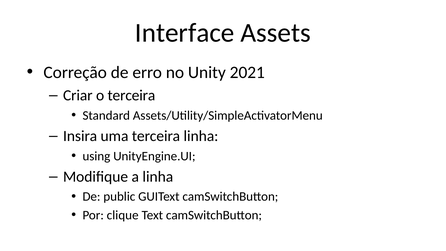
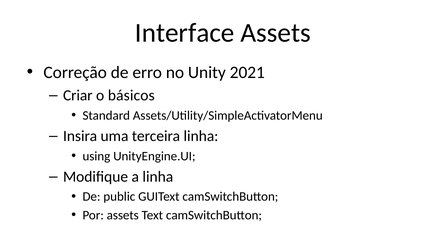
o terceira: terceira -> básicos (131, 95)
Por clique: clique -> assets (123, 215)
